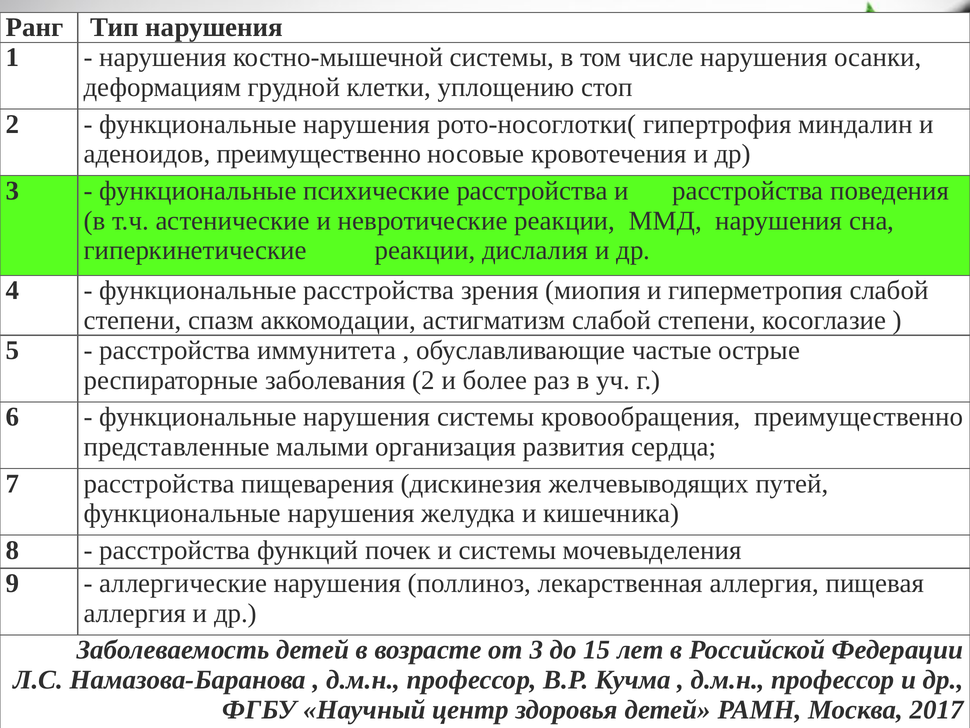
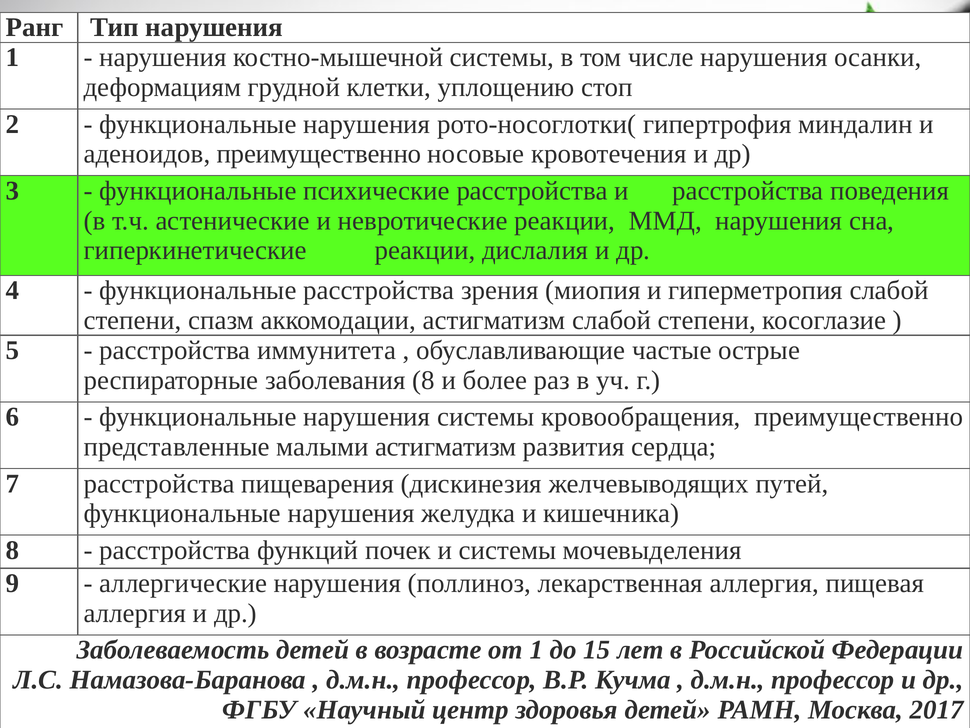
заболевания 2: 2 -> 8 (424, 380)
малыми организация: организация -> астигматизм (446, 447)
от 3: 3 -> 1 (536, 650)
